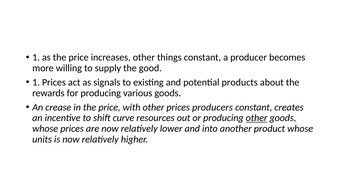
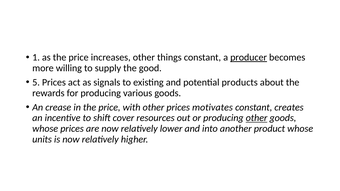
producer underline: none -> present (249, 57)
1: 1 -> 5 (36, 82)
producers: producers -> motivates (212, 107)
curve: curve -> cover (123, 118)
